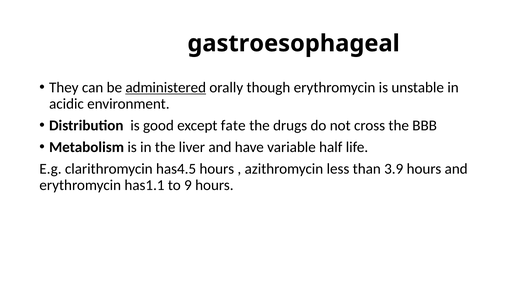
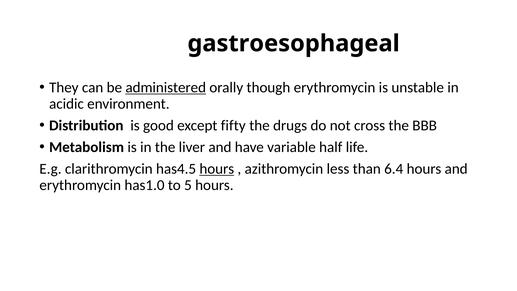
fate: fate -> fifty (233, 125)
hours underline: none -> present (217, 169)
3.9: 3.9 -> 6.4 (394, 169)
has1.1: has1.1 -> has1.0 (144, 185)
9: 9 -> 5 (188, 185)
